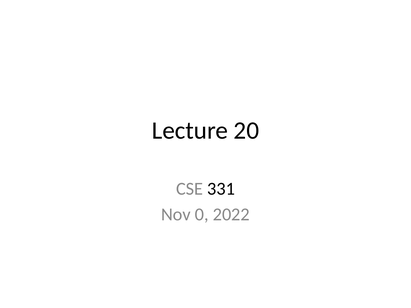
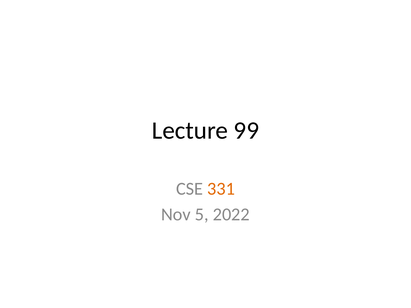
20: 20 -> 99 (246, 131)
331 colour: black -> orange (221, 189)
0: 0 -> 5 (202, 215)
